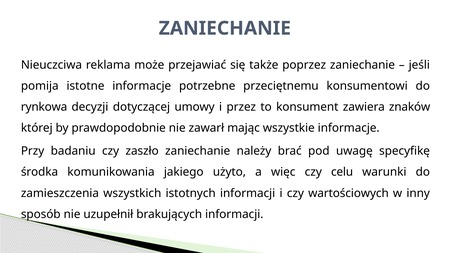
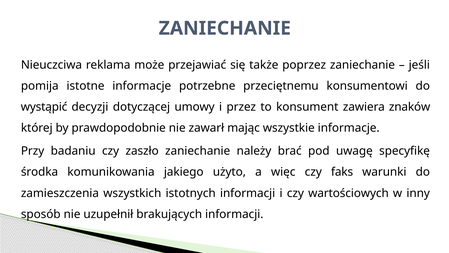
rynkowa: rynkowa -> wystąpić (44, 107)
celu: celu -> faks (342, 172)
